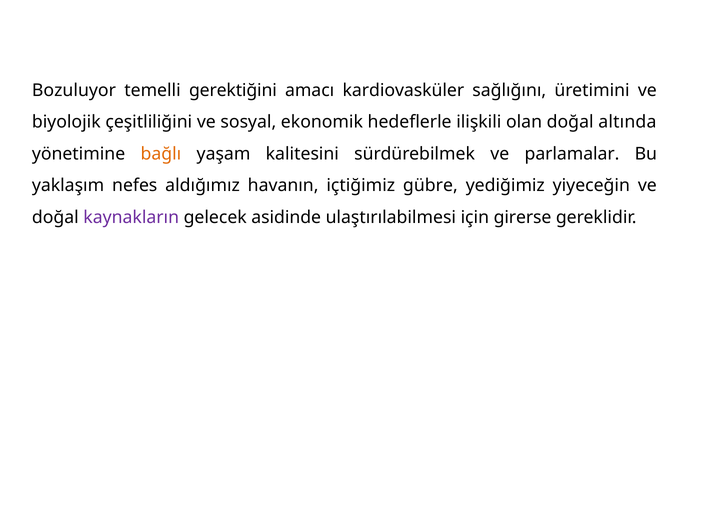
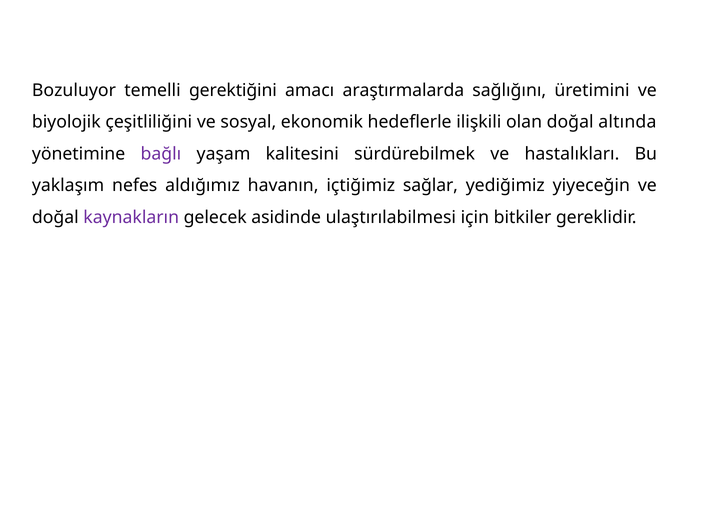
kardiovasküler: kardiovasküler -> araştırmalarda (403, 90)
bağlı colour: orange -> purple (161, 154)
parlamalar: parlamalar -> hastalıkları (572, 154)
gübre: gübre -> sağlar (430, 186)
girerse: girerse -> bitkiler (522, 218)
